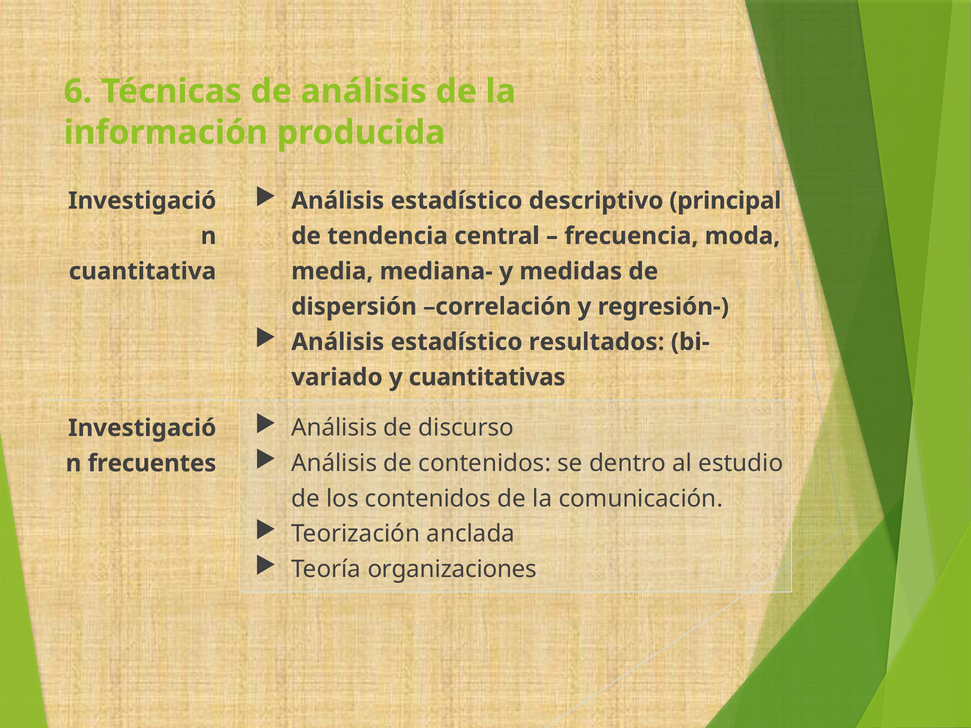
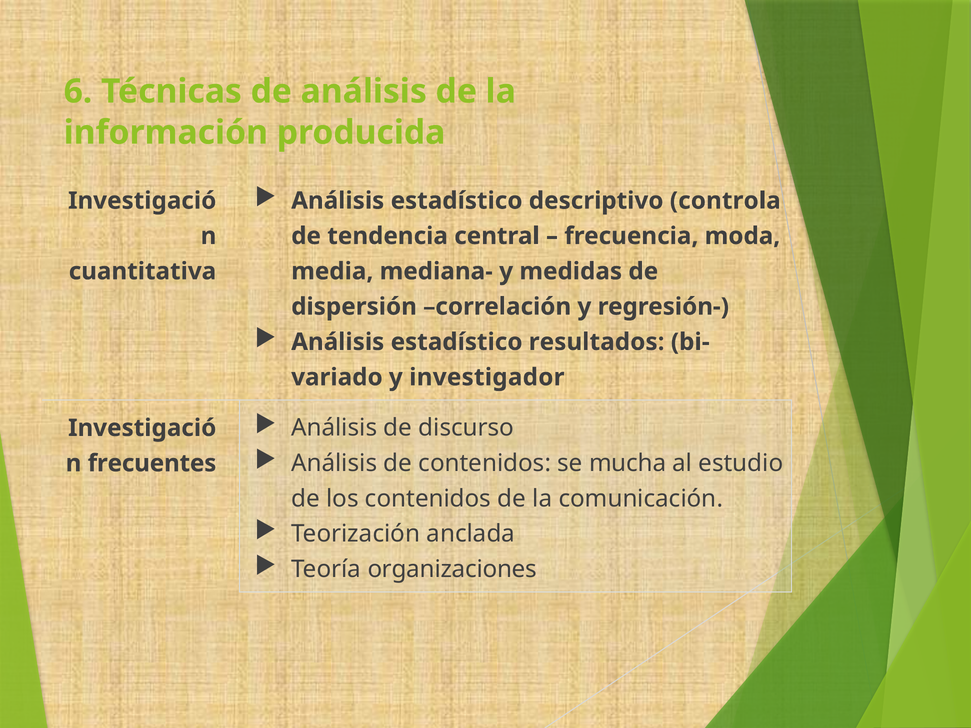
principal: principal -> controla (725, 201)
cuantitativas: cuantitativas -> investigador (487, 377)
dentro: dentro -> mucha (628, 463)
